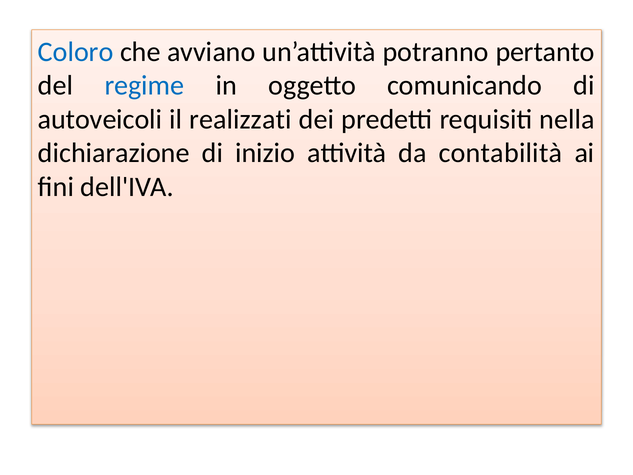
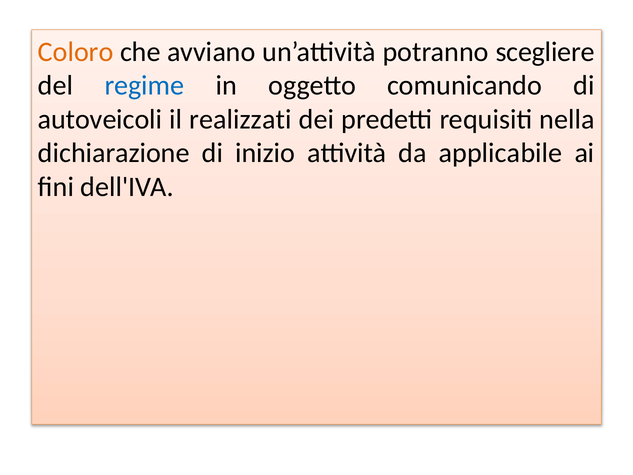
Coloro colour: blue -> orange (76, 52)
pertanto: pertanto -> scegliere (545, 52)
contabilità: contabilità -> applicabile (501, 153)
